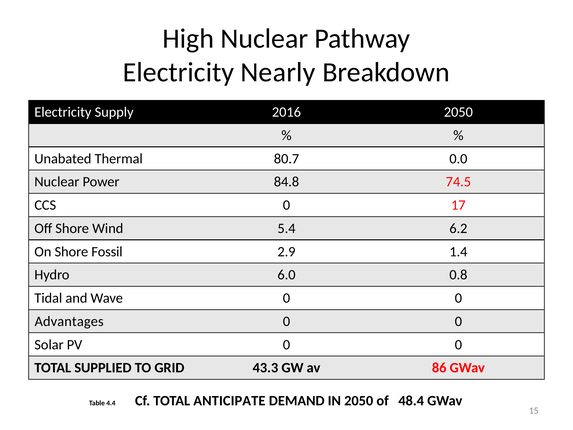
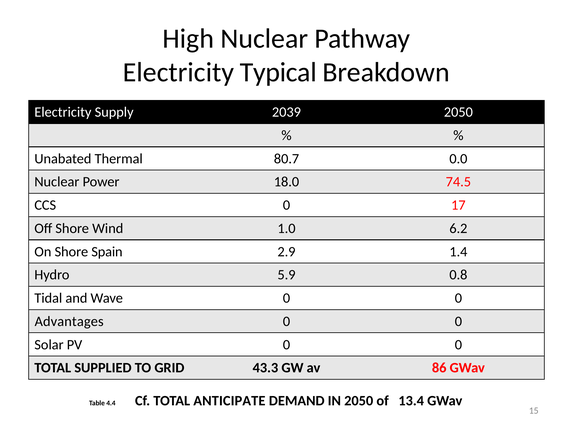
Nearly: Nearly -> Typical (278, 72)
2016: 2016 -> 2039 (286, 112)
84.8: 84.8 -> 18.0 (286, 182)
5.4: 5.4 -> 1.0 (287, 228)
Fossil: Fossil -> Spain (107, 251)
6.0: 6.0 -> 5.9 (287, 275)
48.4: 48.4 -> 13.4 (411, 400)
